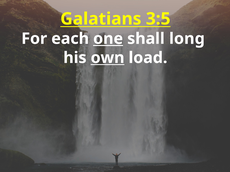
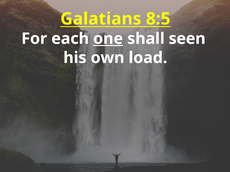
3:5: 3:5 -> 8:5 (158, 19)
long: long -> seen (187, 39)
own underline: present -> none (108, 58)
